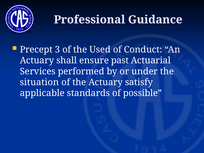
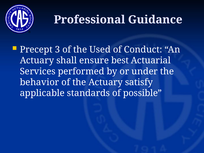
past: past -> best (120, 60)
situation: situation -> behavior (39, 82)
